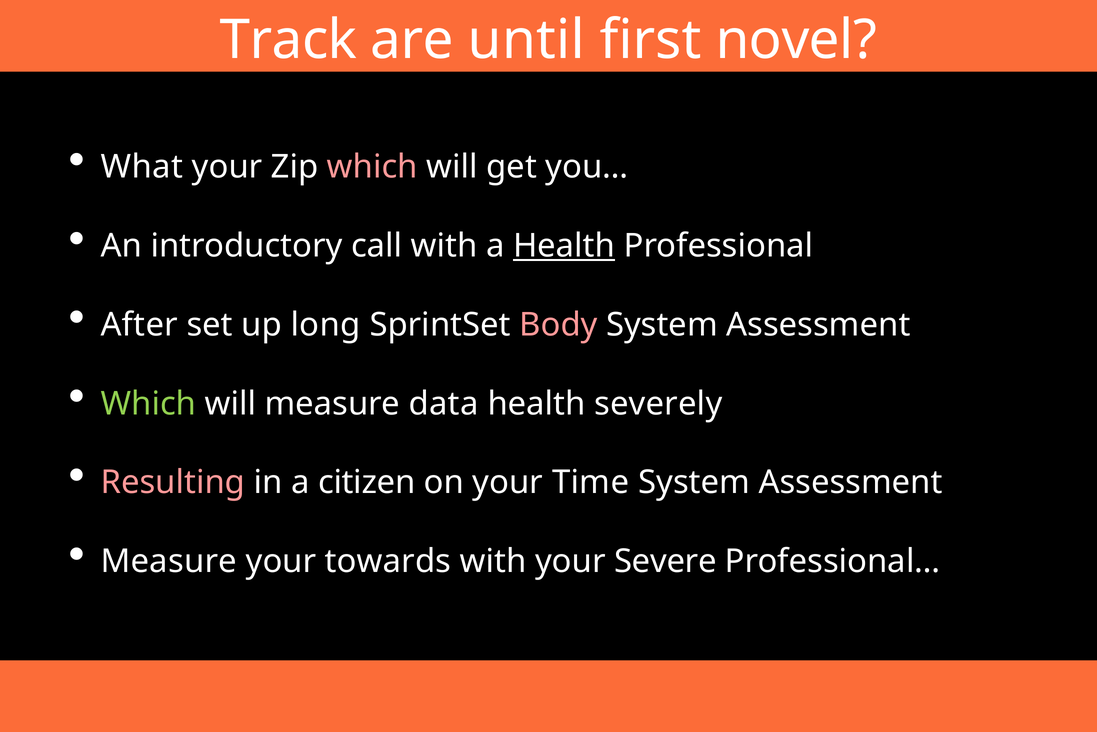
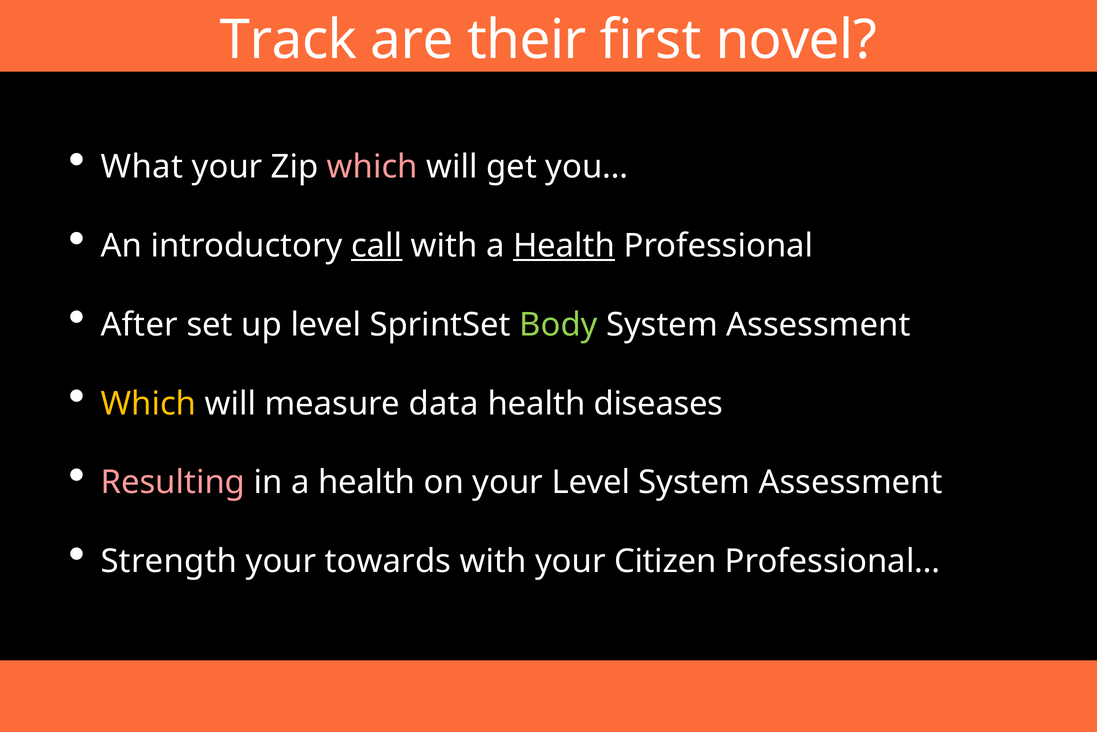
until: until -> their (527, 40)
call underline: none -> present (377, 246)
up long: long -> level (326, 325)
Body colour: pink -> light green (558, 325)
Which colour: light green -> yellow (148, 403)
severely: severely -> diseases (659, 403)
in a citizen: citizen -> health (367, 482)
your Time: Time -> Level (591, 482)
Measure: Measure -> Strength (169, 561)
Severe: Severe -> Citizen (665, 561)
